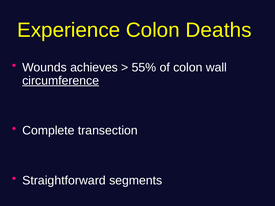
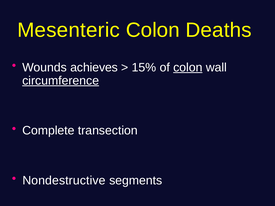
Experience: Experience -> Mesenteric (69, 30)
55%: 55% -> 15% (144, 67)
colon underline: none -> present (188, 67)
Straightforward: Straightforward -> Nondestructive (64, 181)
